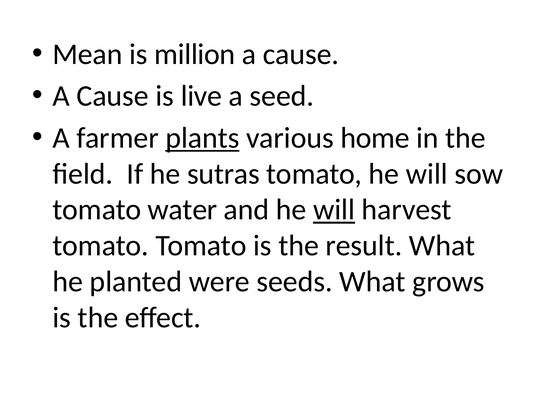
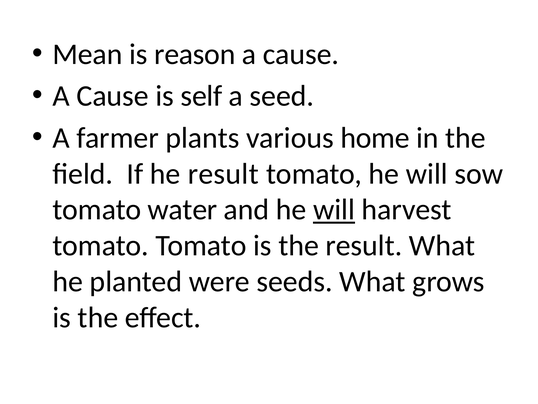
million: million -> reason (195, 54)
live: live -> self (201, 96)
plants underline: present -> none (202, 138)
he sutras: sutras -> result (223, 174)
